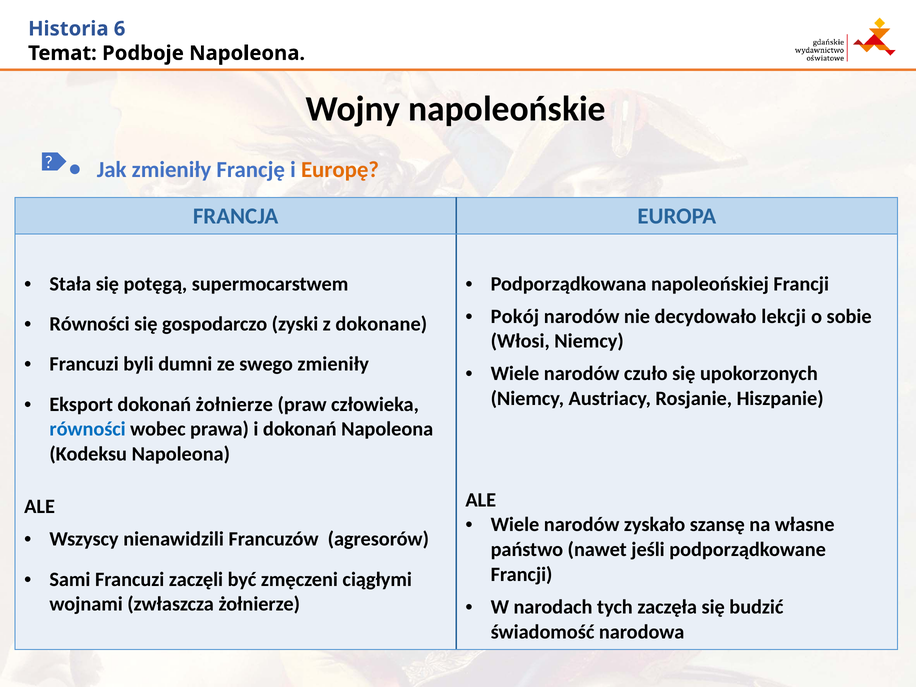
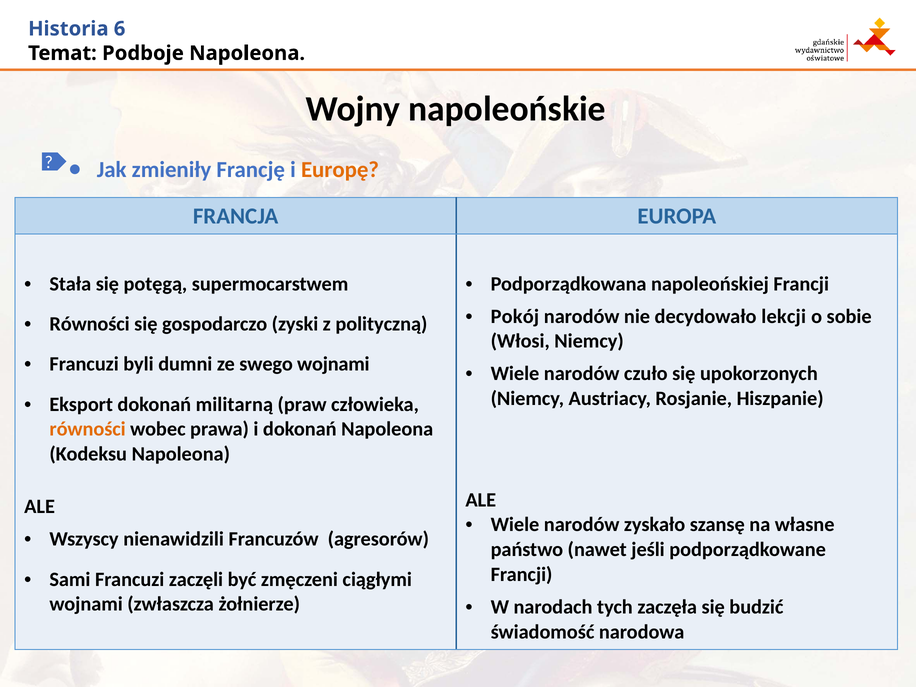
dokonane: dokonane -> polityczną (381, 324)
swego zmieniły: zmieniły -> wojnami (333, 364)
dokonań żołnierze: żołnierze -> militarną (234, 404)
równości colour: blue -> orange (88, 429)
